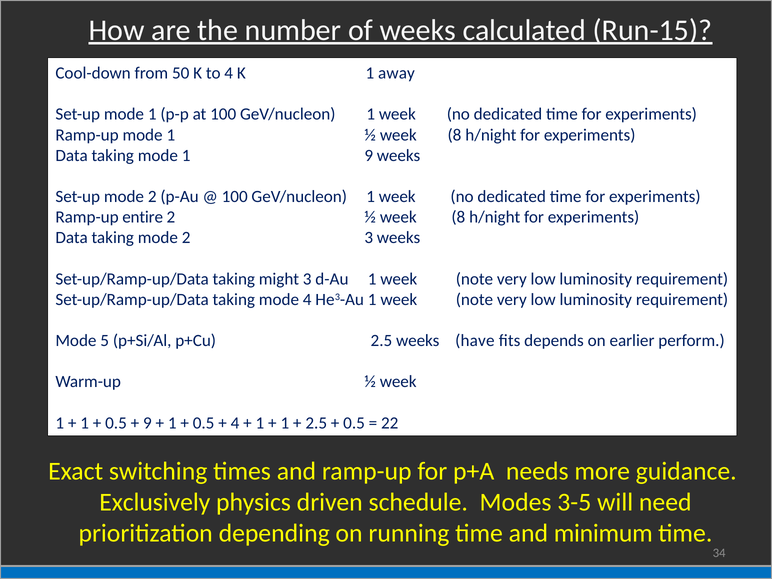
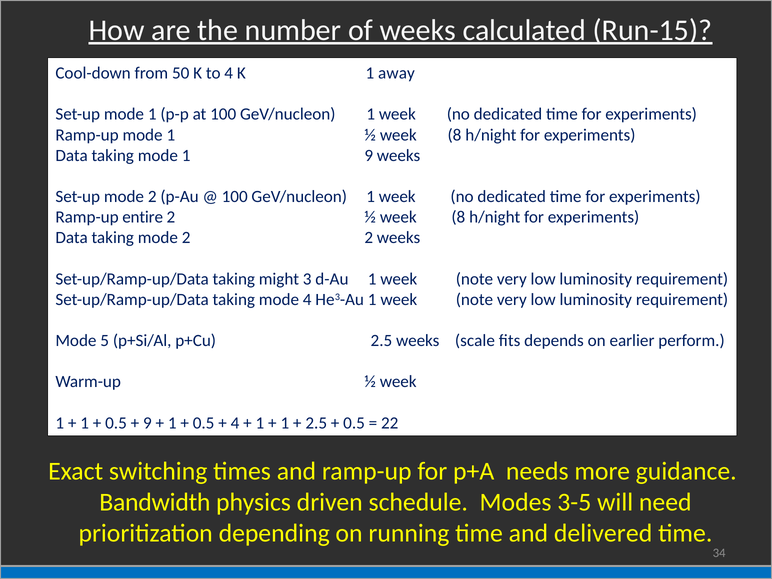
2 3: 3 -> 2 (369, 238)
have: have -> scale (475, 341)
Exclusively: Exclusively -> Bandwidth (155, 502)
minimum: minimum -> delivered (603, 533)
